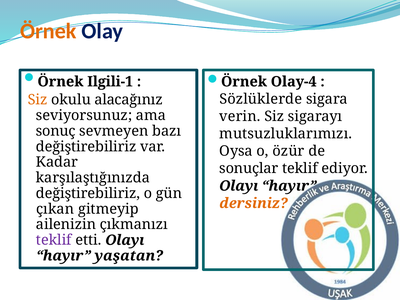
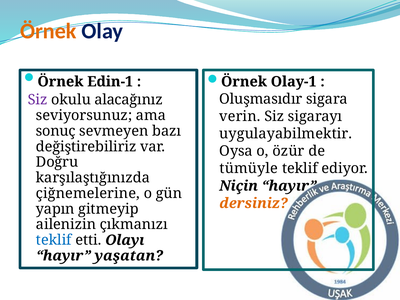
Ilgili-1: Ilgili-1 -> Edin-1 (110, 82)
Olay-4: Olay-4 -> Olay-1 (294, 82)
Sözlüklerde: Sözlüklerde -> Oluşmasıdır (261, 99)
Siz colour: orange -> purple (38, 100)
mutsuzluklarımızı: mutsuzluklarımızı -> uygulayabilmektir (286, 134)
Kadar: Kadar -> Doğru (57, 162)
sonuçlar: sonuçlar -> tümüyle (249, 169)
Olayı: Olayı -> Niçin (239, 186)
değiştirebiliriz: değiştirebiliriz -> çiğnemelerine (88, 193)
çıkan: çıkan -> yapın (55, 209)
teklif colour: purple -> blue (54, 240)
